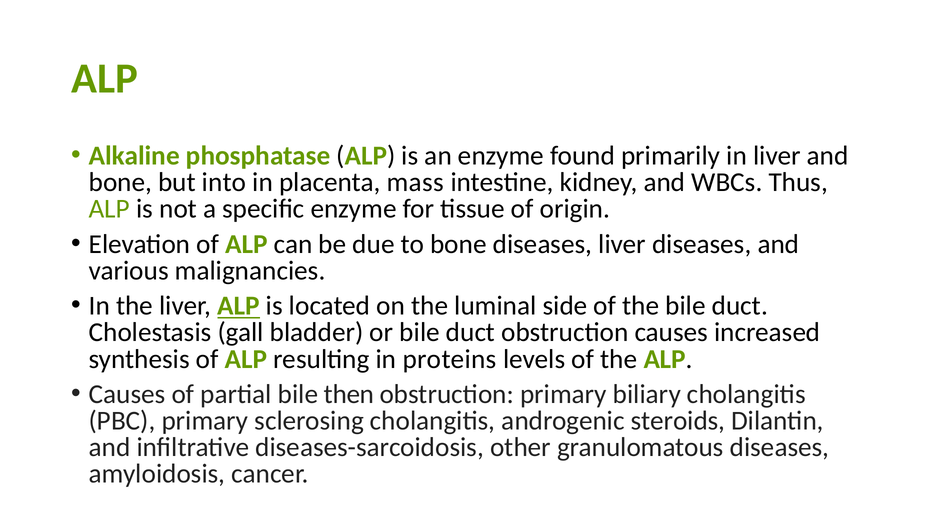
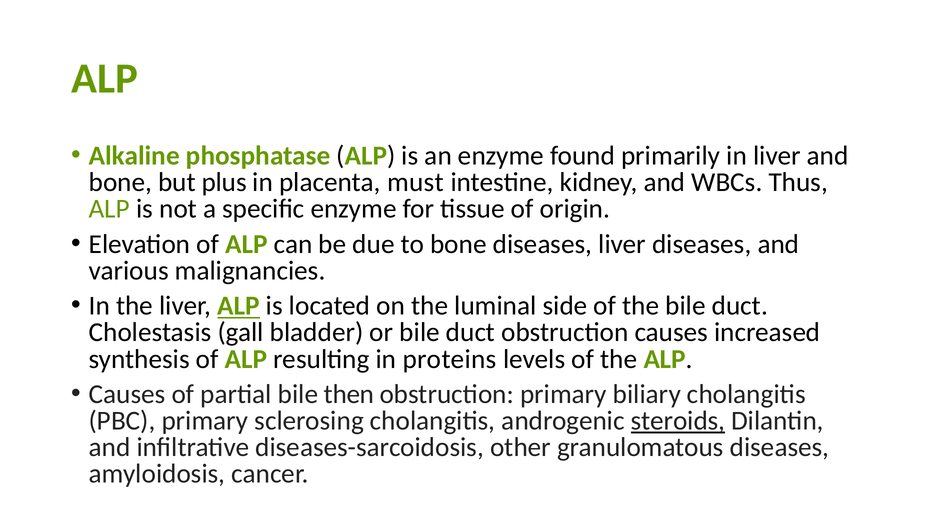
into: into -> plus (224, 182)
mass: mass -> must (415, 182)
steroids underline: none -> present (678, 421)
